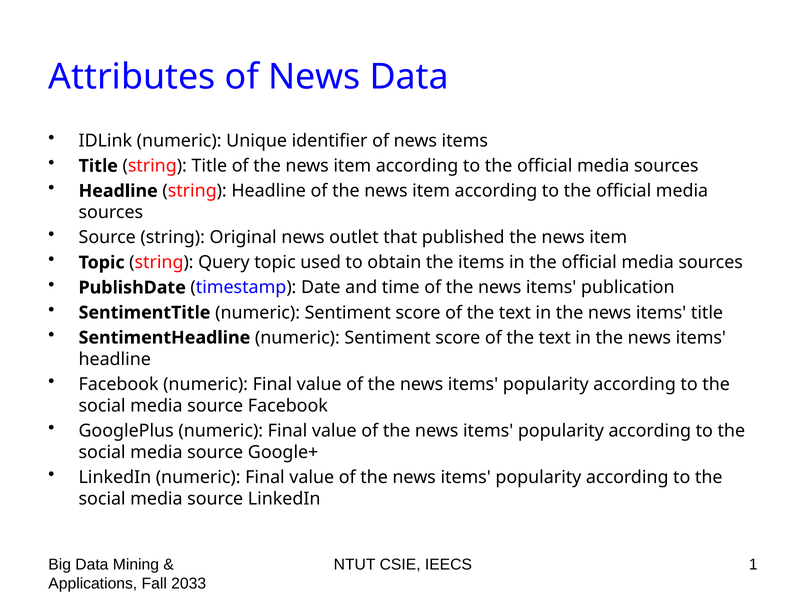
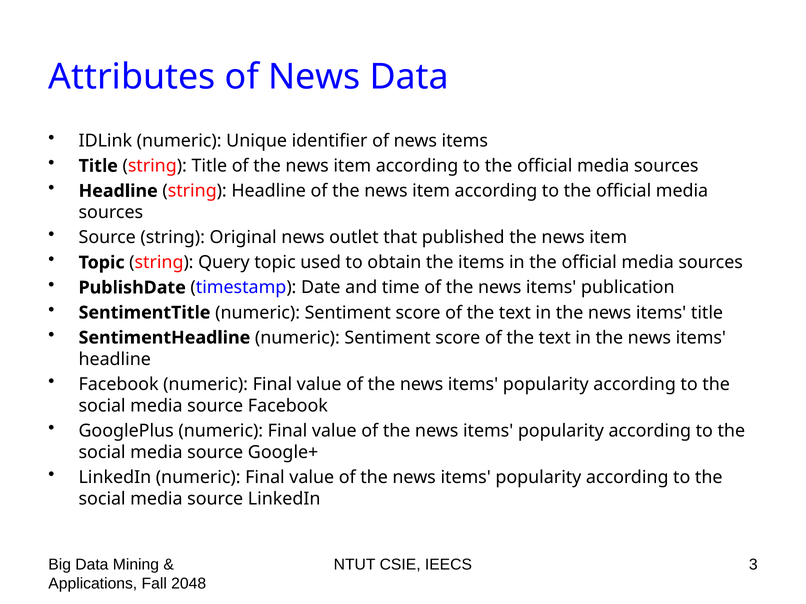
1: 1 -> 3 (753, 565)
2033: 2033 -> 2048 (189, 584)
